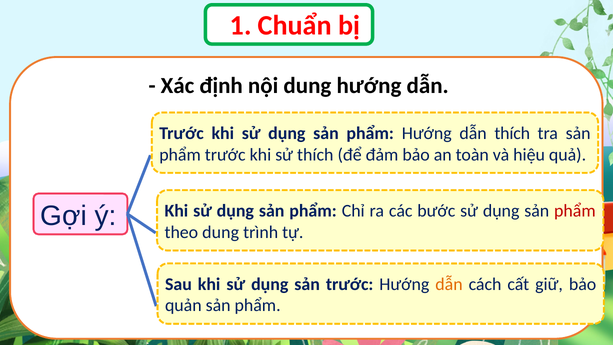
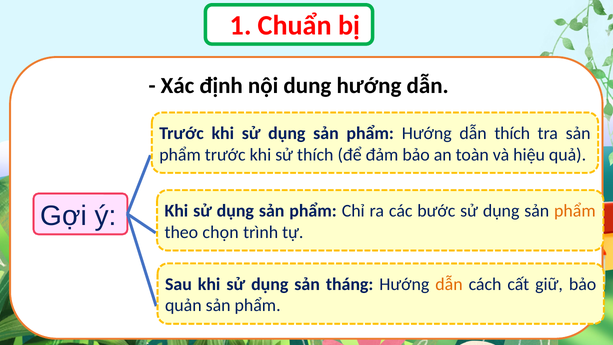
phẩm colour: red -> orange (575, 211)
theo dung: dung -> chọn (221, 232)
sản trước: trước -> tháng (350, 284)
